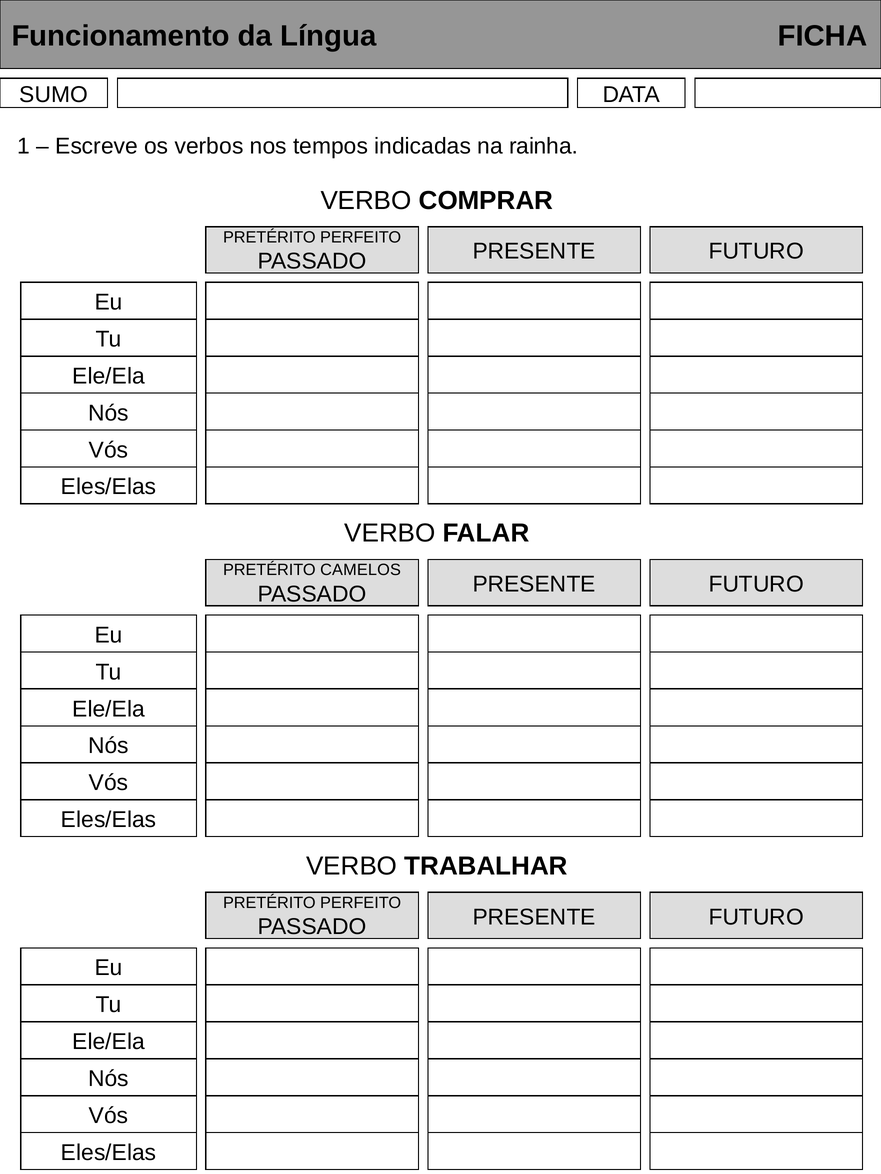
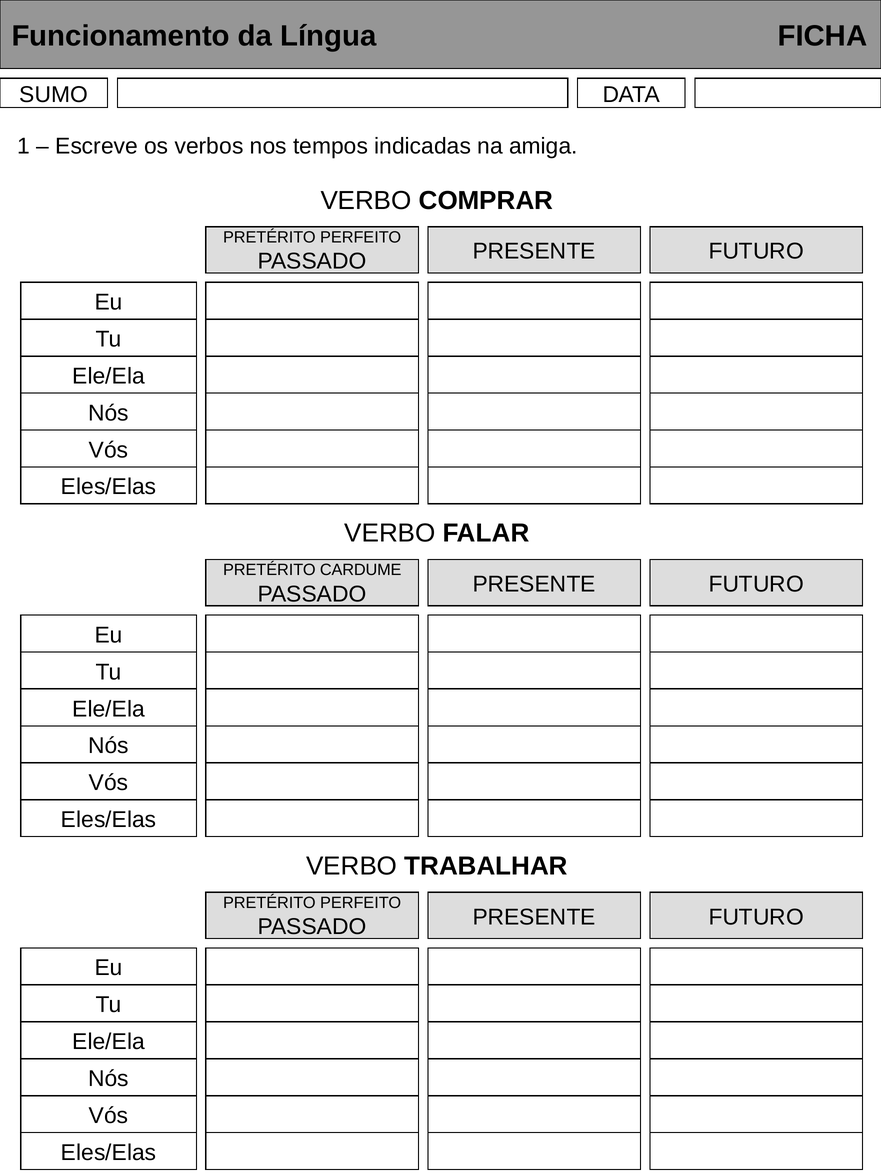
rainha: rainha -> amiga (543, 146)
CAMELOS: CAMELOS -> CARDUME (361, 570)
